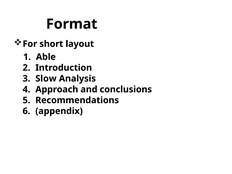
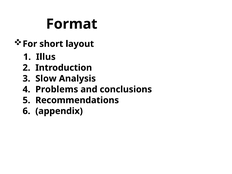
Able: Able -> Illus (46, 57)
Approach: Approach -> Problems (57, 89)
